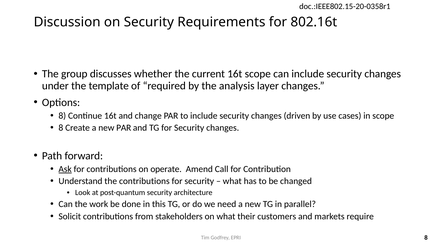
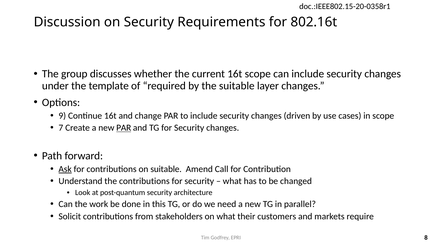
the analysis: analysis -> suitable (237, 86)
8: 8 -> 9 (62, 115)
8: 8 -> 7 (61, 128)
PAR underline: none -> present (124, 128)
on operate: operate -> suitable (166, 169)
